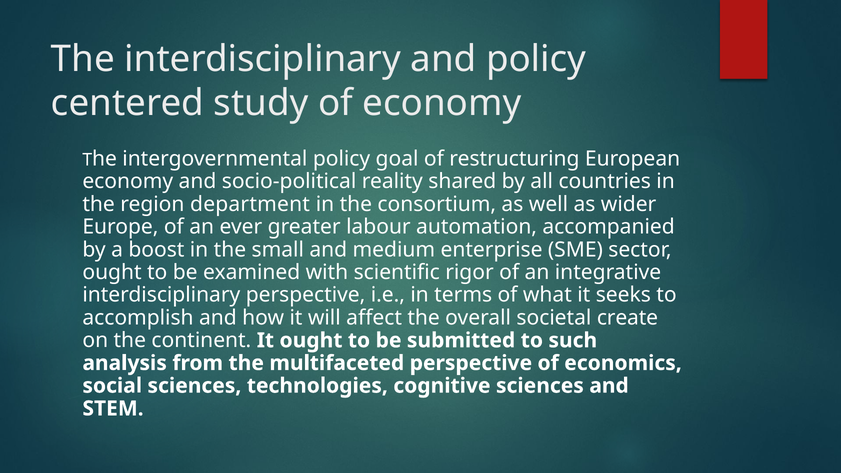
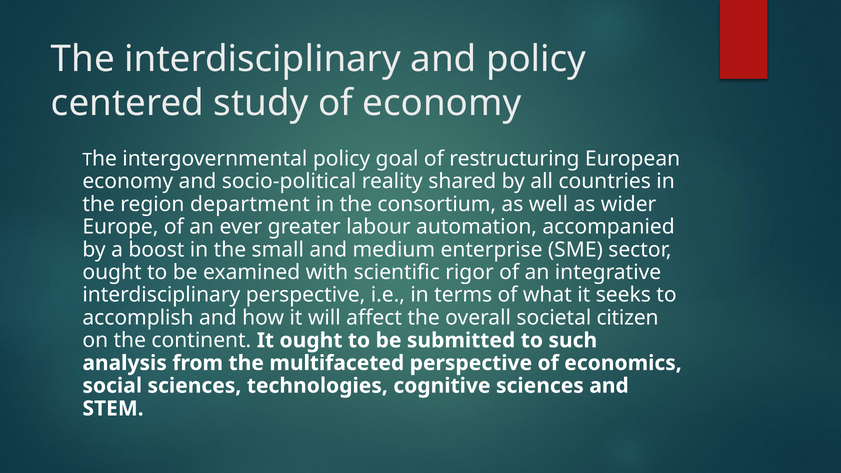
create: create -> citizen (628, 318)
